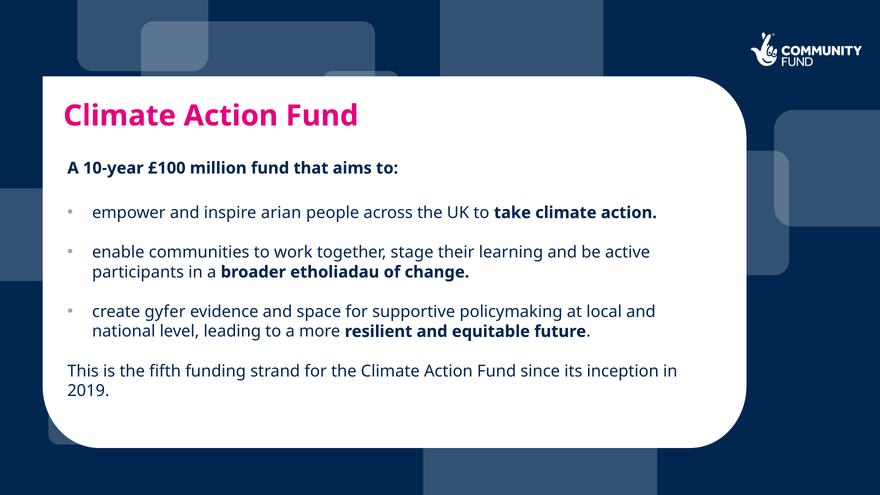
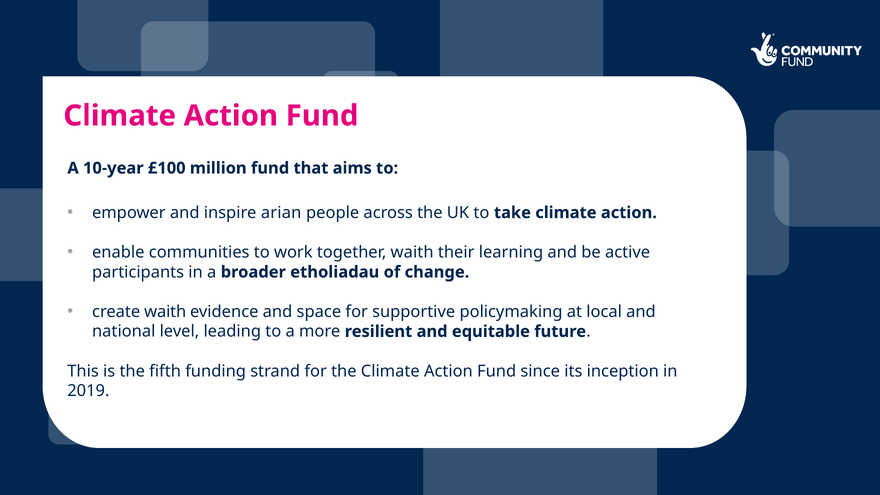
together stage: stage -> waith (412, 252)
create gyfer: gyfer -> waith (165, 312)
